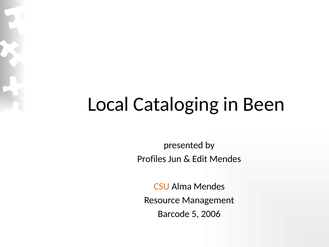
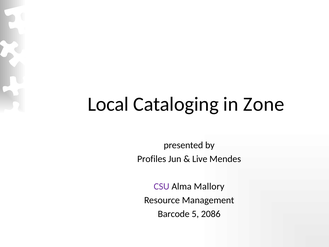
Been: Been -> Zone (264, 104)
Edit: Edit -> Live (200, 159)
CSU colour: orange -> purple (162, 186)
Alma Mendes: Mendes -> Mallory (209, 186)
2006: 2006 -> 2086 (211, 214)
